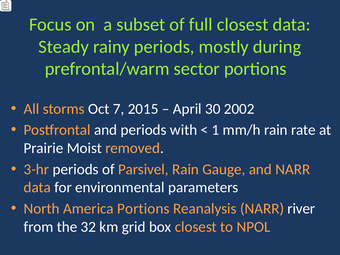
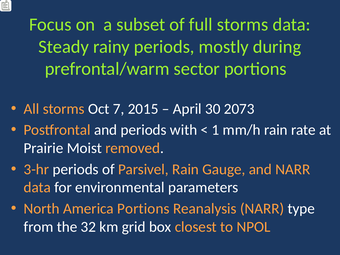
full closest: closest -> storms (243, 25)
2002: 2002 -> 2073 (239, 109)
river: river -> type (301, 209)
